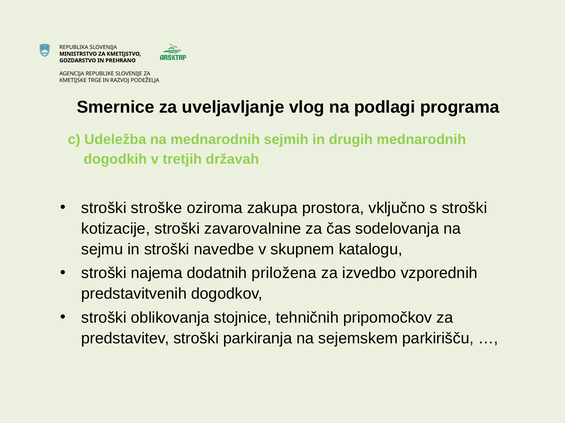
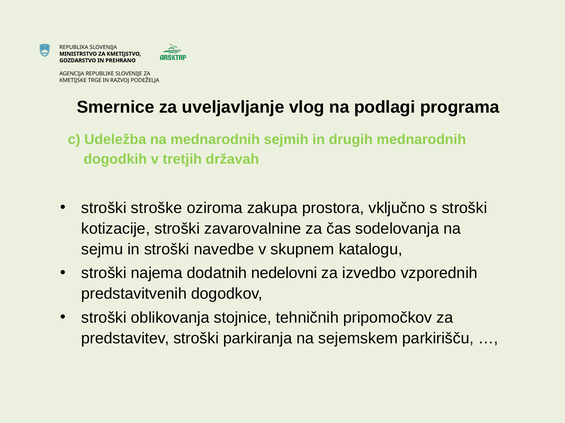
priložena: priložena -> nedelovni (284, 274)
